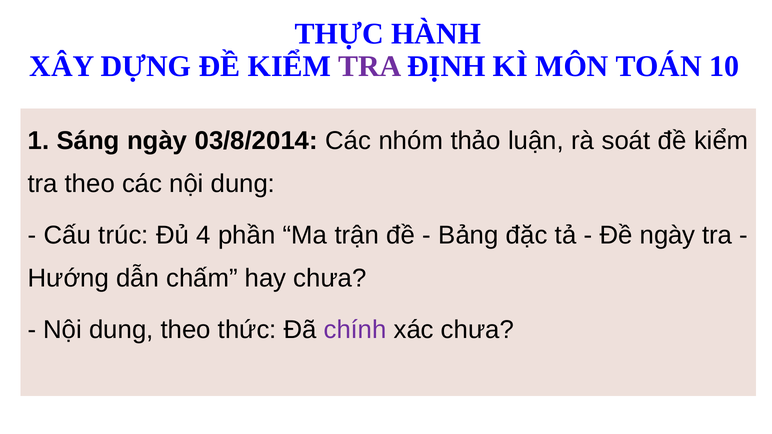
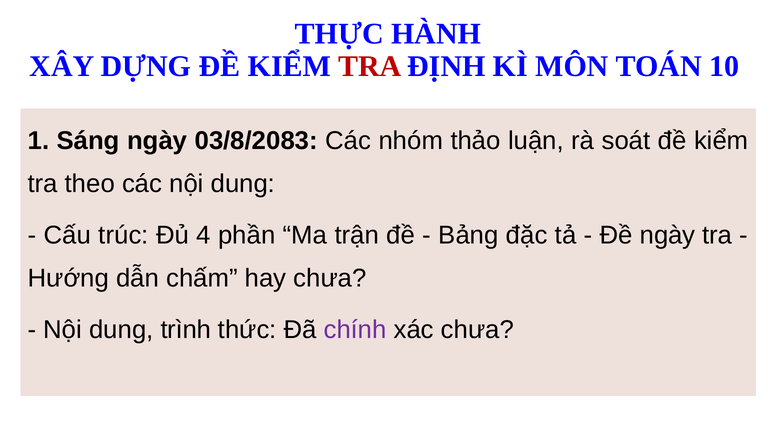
TRA colour: purple -> red (370, 67)
03/8/2014: 03/8/2014 -> 03/8/2083 (256, 141)
dung theo: theo -> trình (186, 330)
